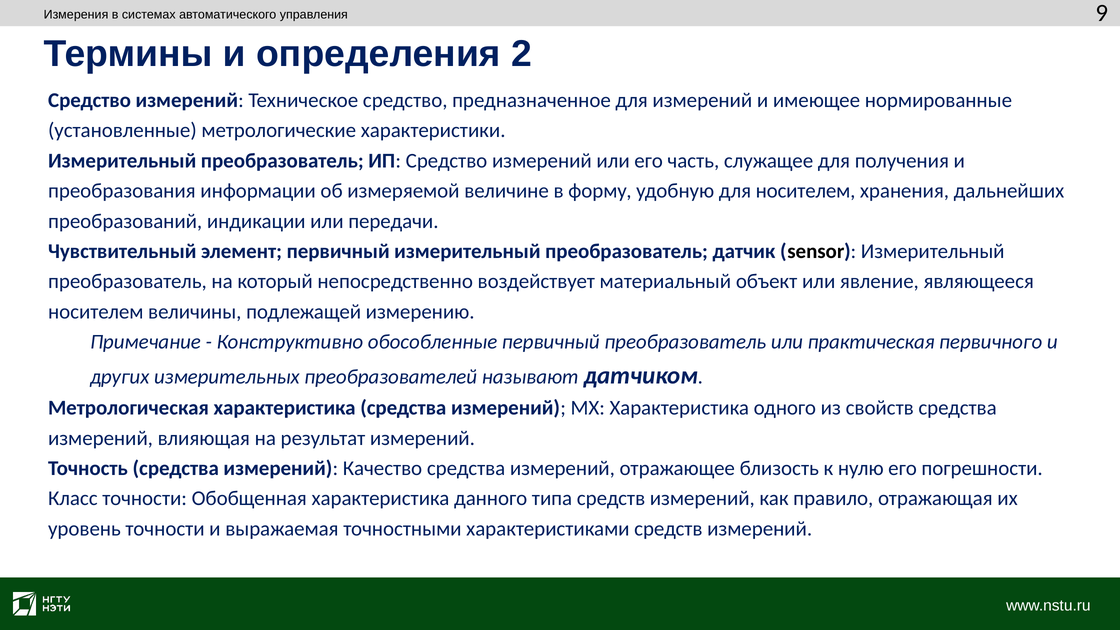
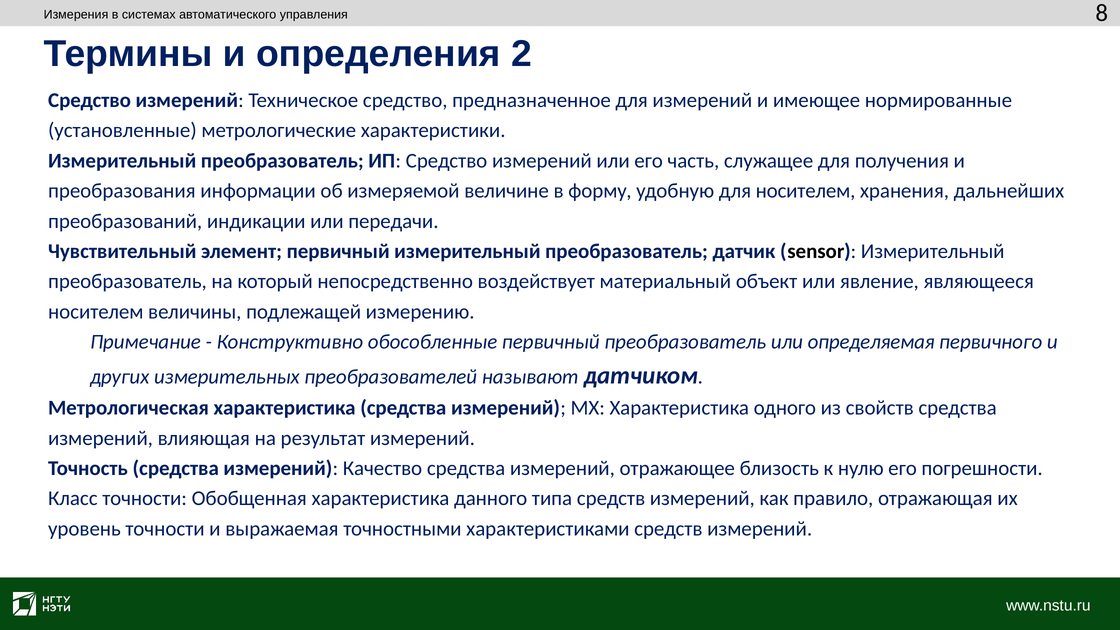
9: 9 -> 8 (1102, 13)
практическая: практическая -> определяемая (871, 342)
